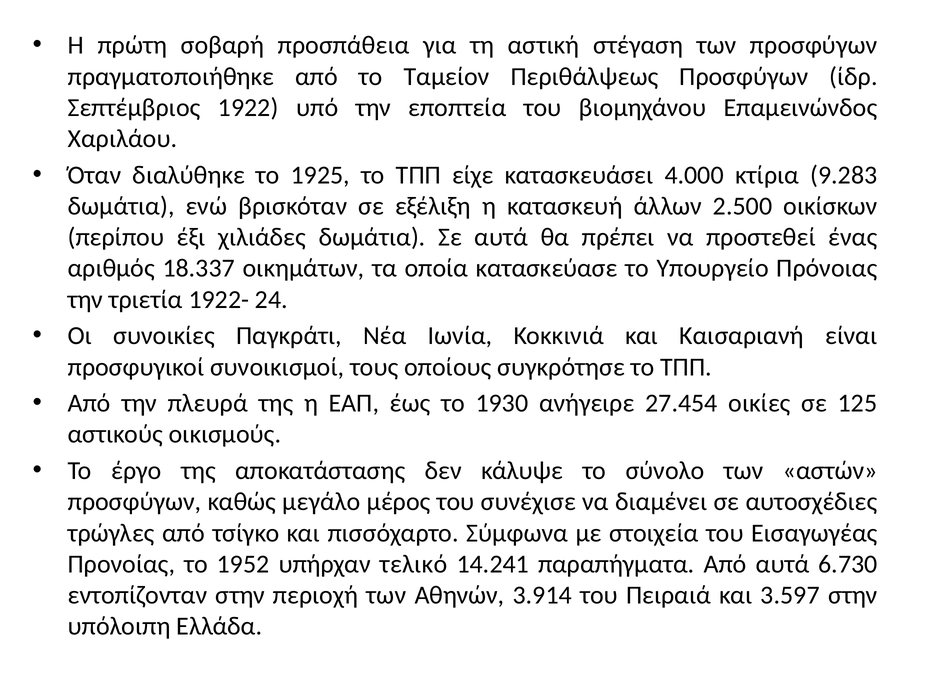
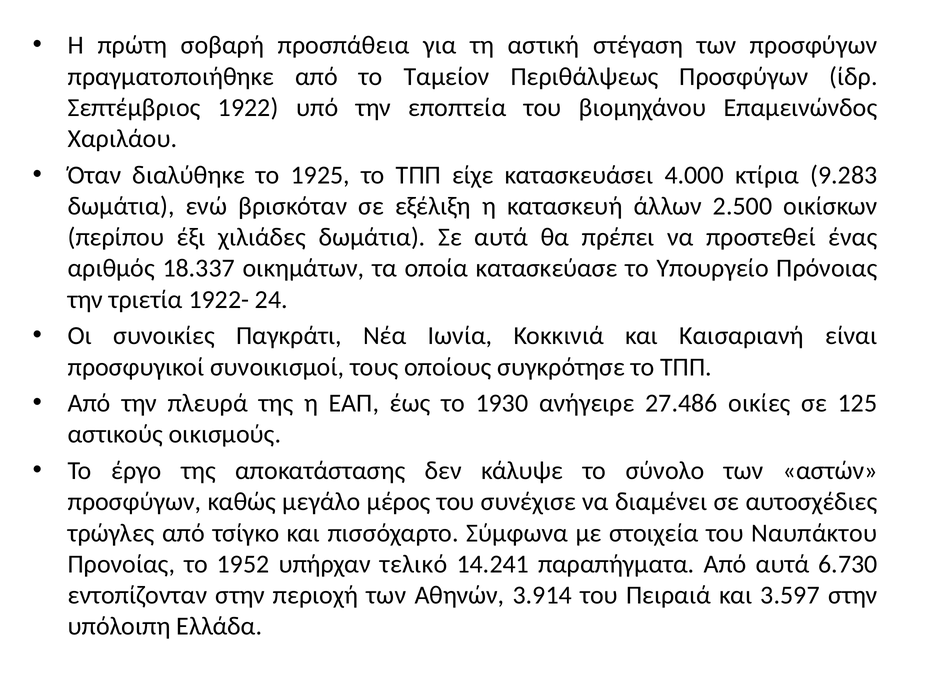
27.454: 27.454 -> 27.486 (681, 404)
Εισαγωγέας: Εισαγωγέας -> Ναυπάκτου (814, 533)
